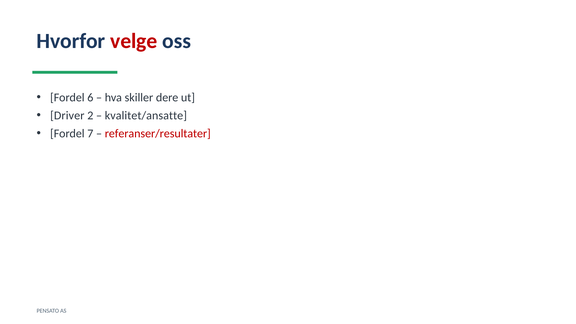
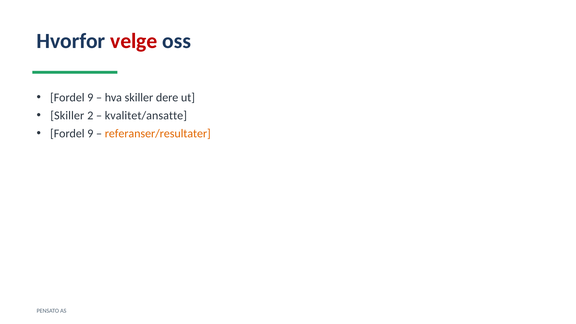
6: 6 -> 9 (90, 98)
Driver: Driver -> Skiller (67, 116)
7: 7 -> 9 (90, 134)
referanser/resultater colour: red -> orange (158, 134)
